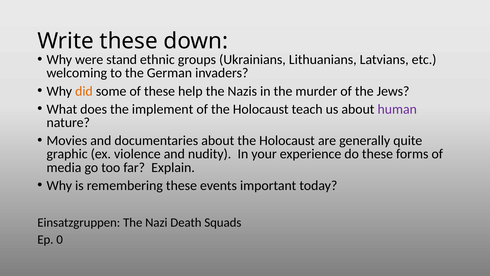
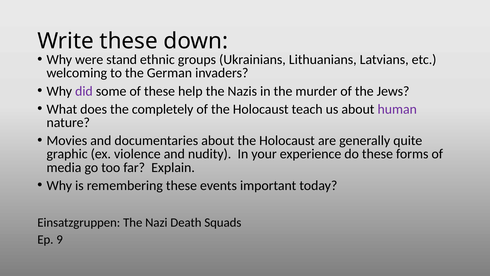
did colour: orange -> purple (84, 91)
implement: implement -> completely (163, 109)
0: 0 -> 9 (60, 239)
